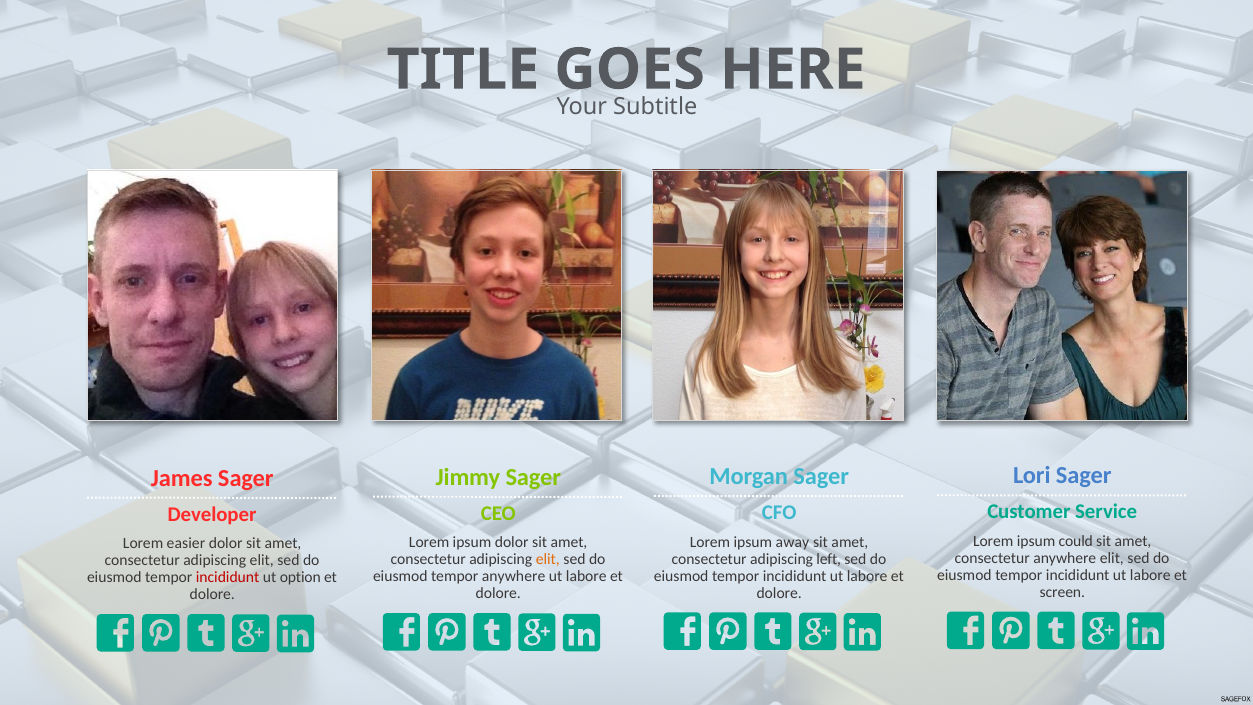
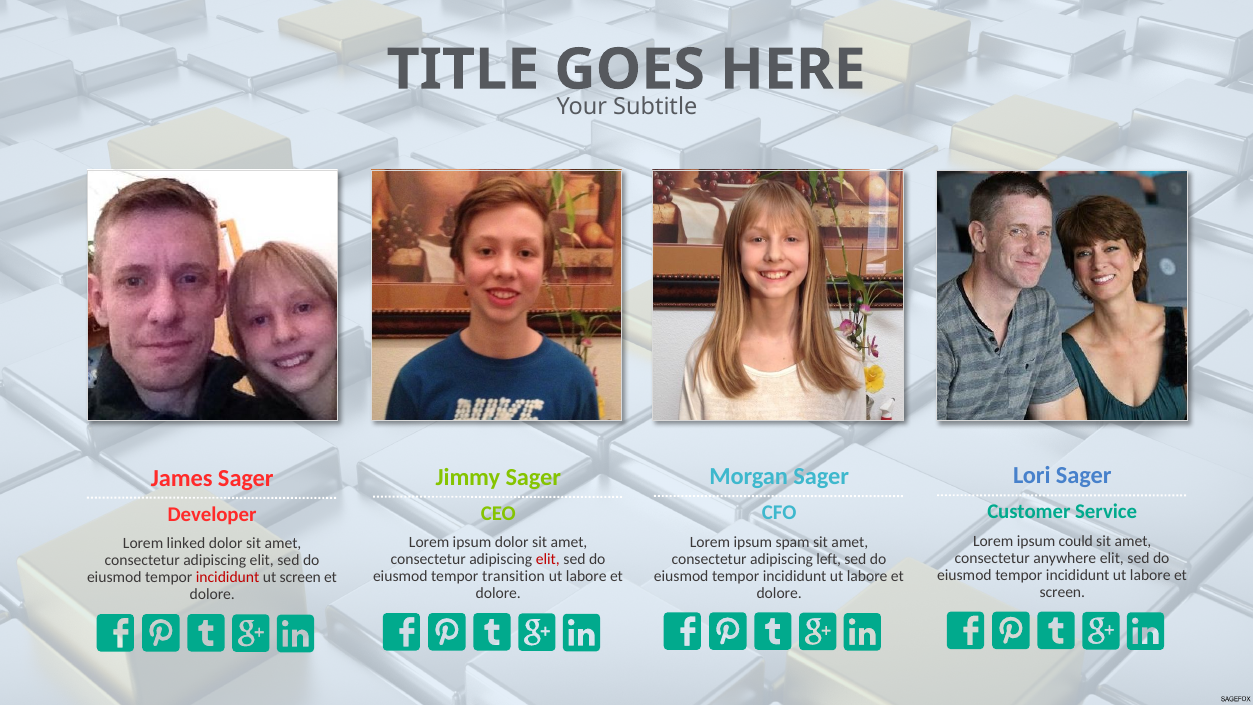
away: away -> spam (793, 542)
easier: easier -> linked (186, 544)
elit colour: orange -> red (548, 560)
tempor anywhere: anywhere -> transition (514, 576)
ut option: option -> screen (300, 577)
